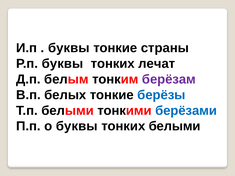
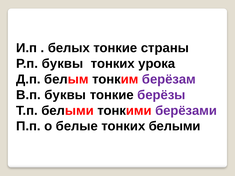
буквы: буквы -> белых (69, 48)
лечат: лечат -> урока (157, 64)
В.п белых: белых -> буквы (65, 95)
берёзы colour: blue -> purple (161, 95)
берёзами colour: blue -> purple (186, 111)
о буквы: буквы -> белые (77, 126)
